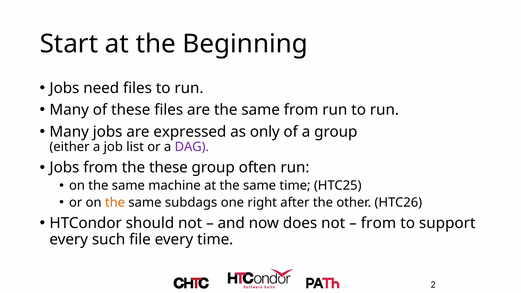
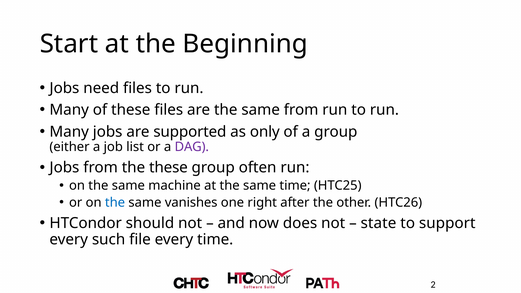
expressed: expressed -> supported (190, 132)
the colour: orange -> blue (115, 202)
subdags: subdags -> vanishes (191, 202)
from: from -> state (378, 223)
